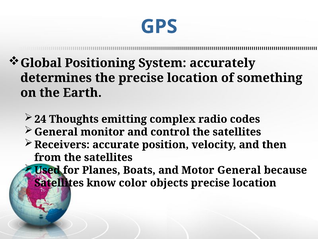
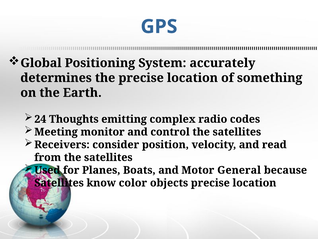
General: General -> Meeting (56, 132)
accurate: accurate -> consider (116, 144)
then: then -> read (274, 144)
